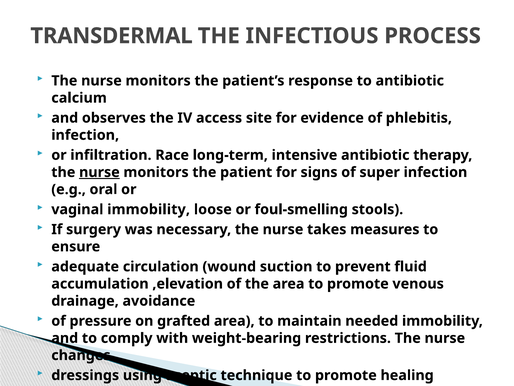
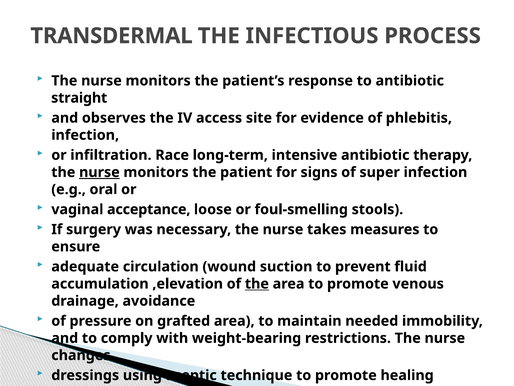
calcium: calcium -> straight (79, 98)
vaginal immobility: immobility -> acceptance (149, 209)
the underline: none -> present (257, 283)
